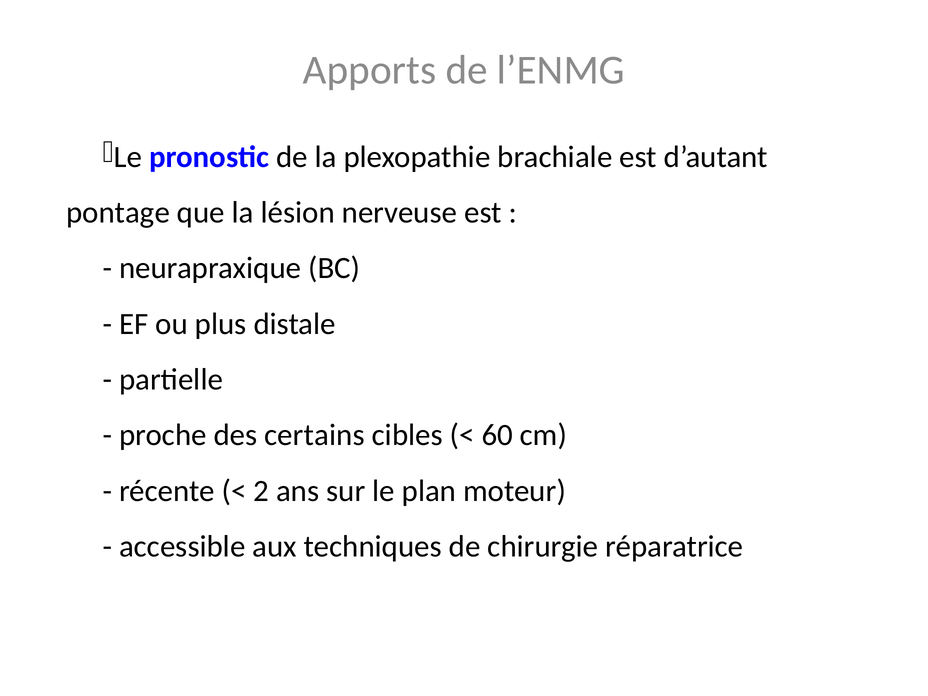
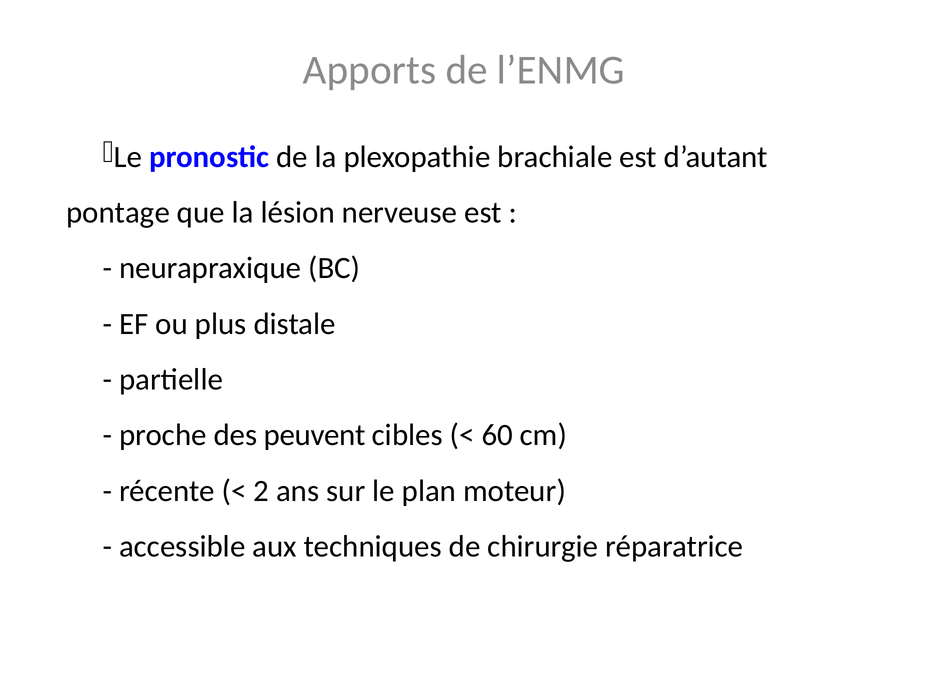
certains: certains -> peuvent (315, 435)
